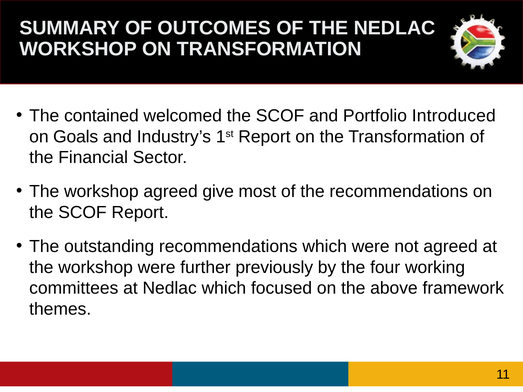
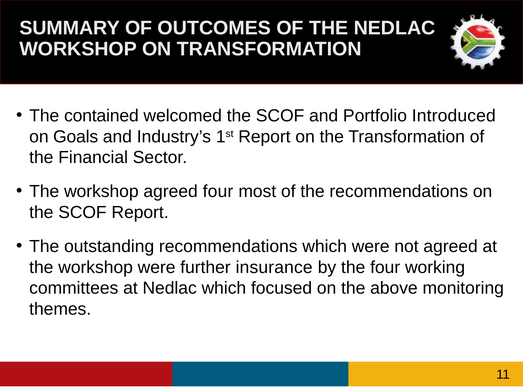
agreed give: give -> four (218, 192)
previously: previously -> insurance (274, 267)
framework: framework -> monitoring (463, 288)
